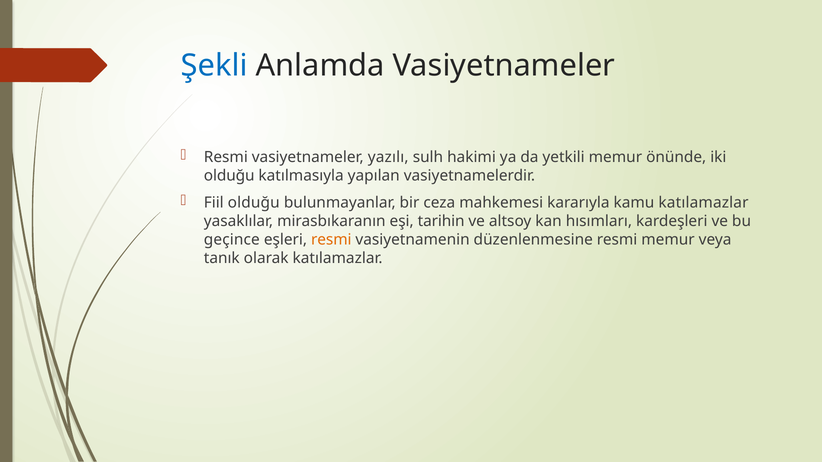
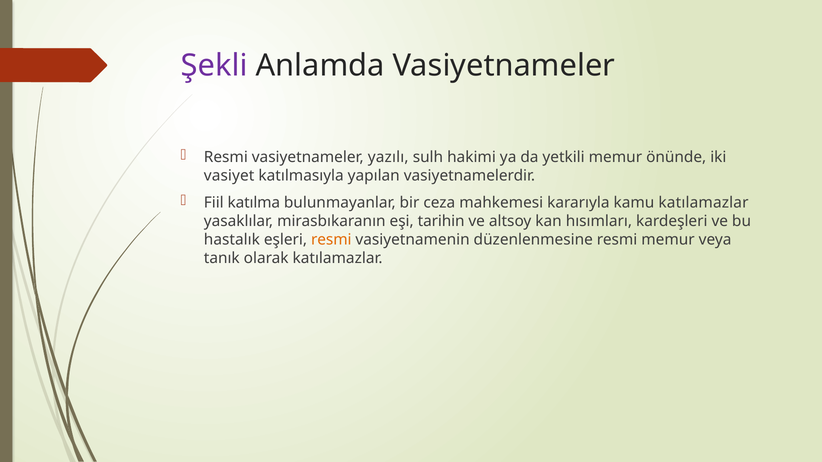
Şekli colour: blue -> purple (214, 66)
olduğu: olduğu -> vasiyet (229, 176)
Fiil olduğu: olduğu -> katılma (254, 203)
geçince: geçince -> hastalık (232, 240)
